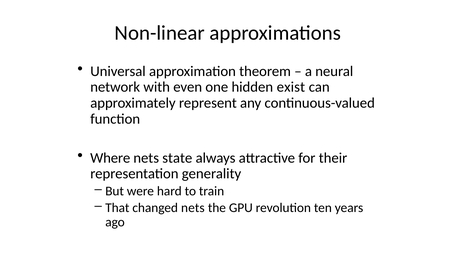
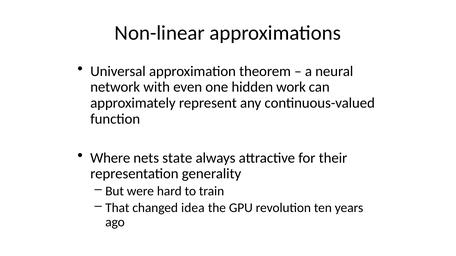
exist: exist -> work (291, 87)
changed nets: nets -> idea (193, 208)
